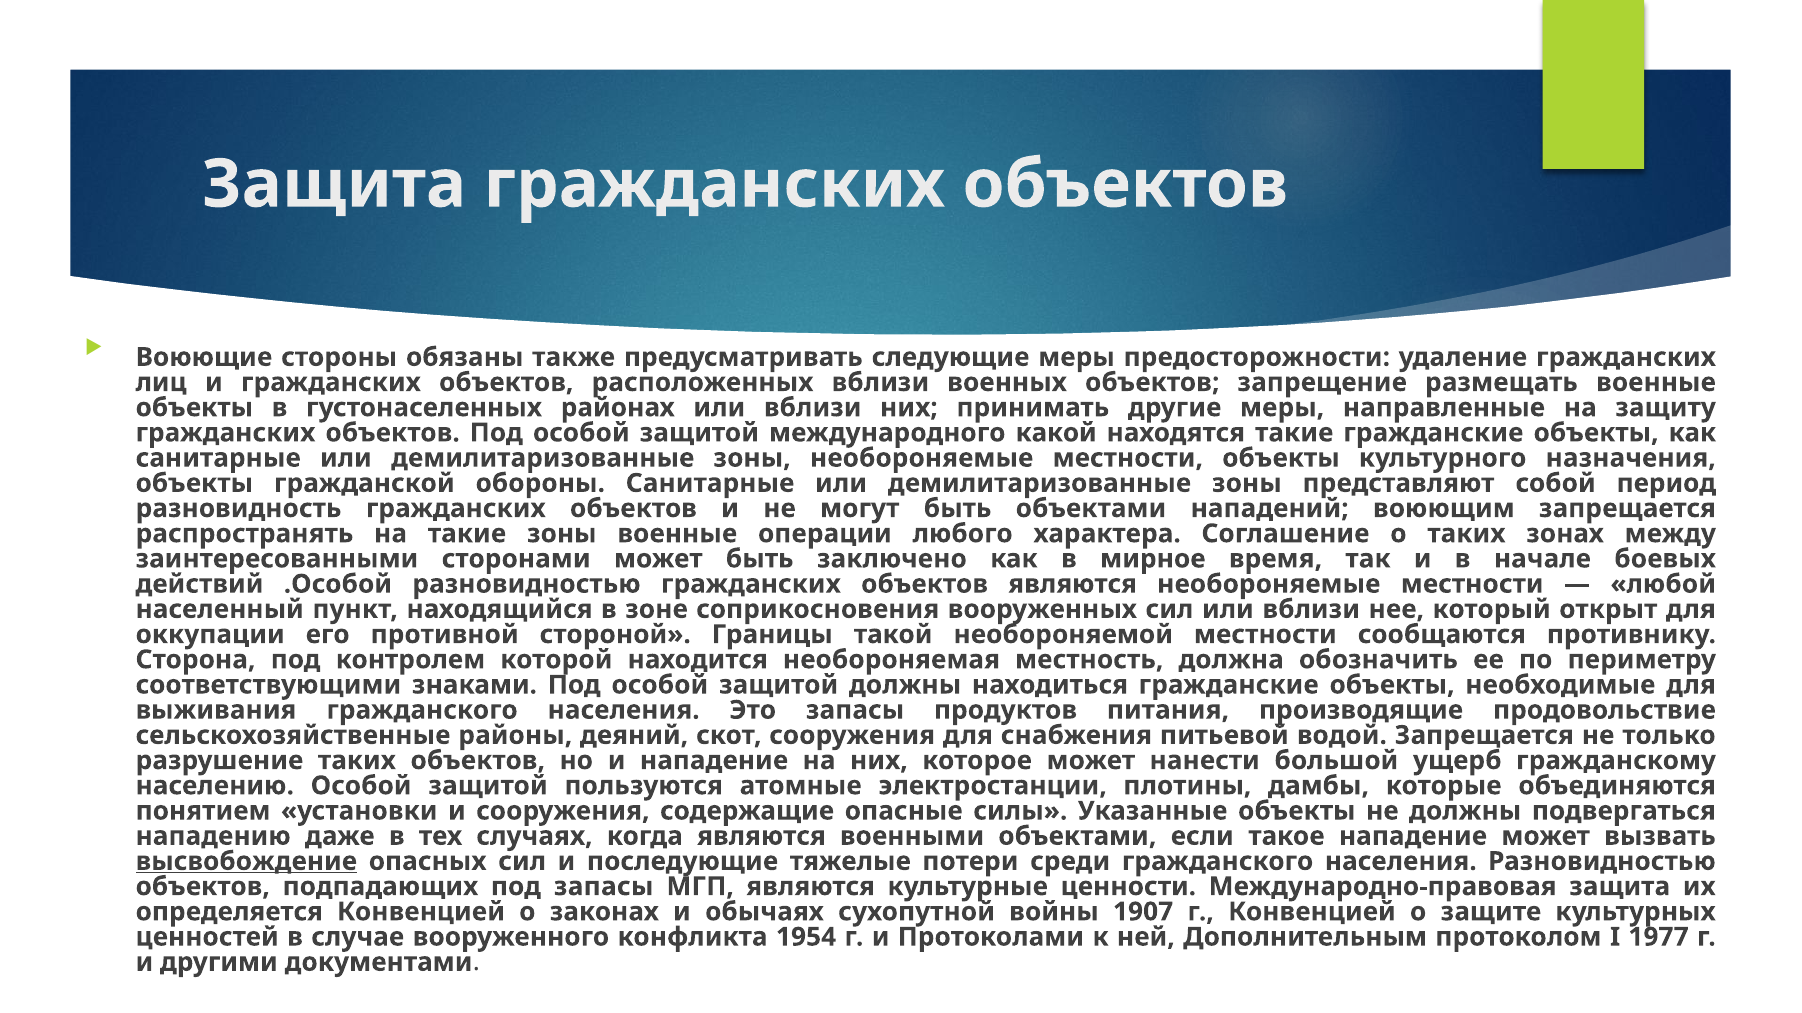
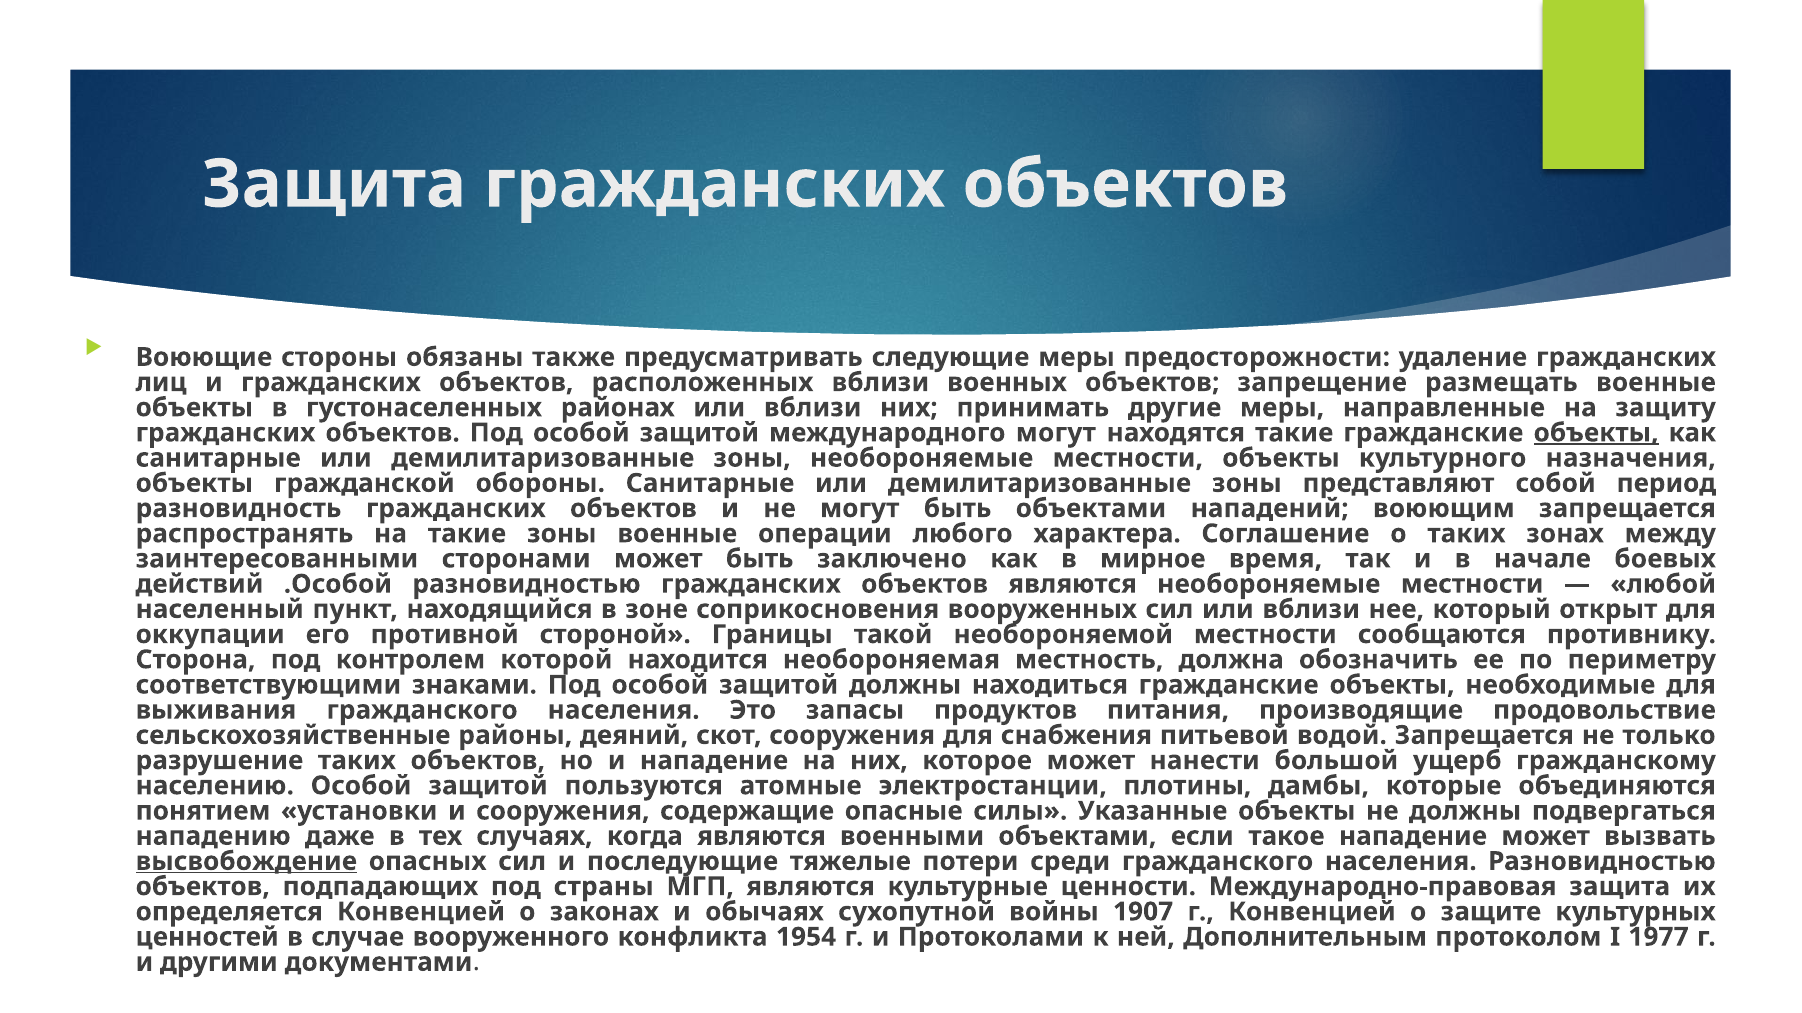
международного какой: какой -> могут (1056, 433)
объекты underline: none -> present (1596, 433)
под запасы: запасы -> страны (604, 887)
